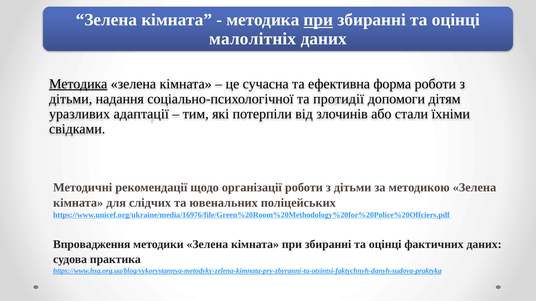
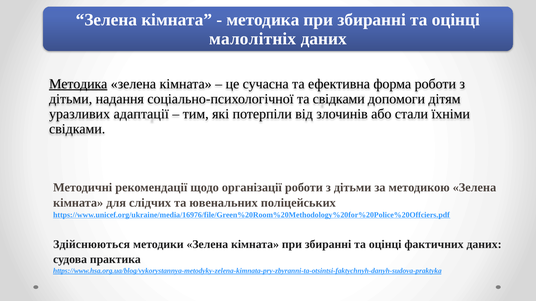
при underline: present -> none (318, 20)
та протидії: протидії -> свідками (339, 99)
Впровадження: Впровадження -> Здійснюються (92, 245)
